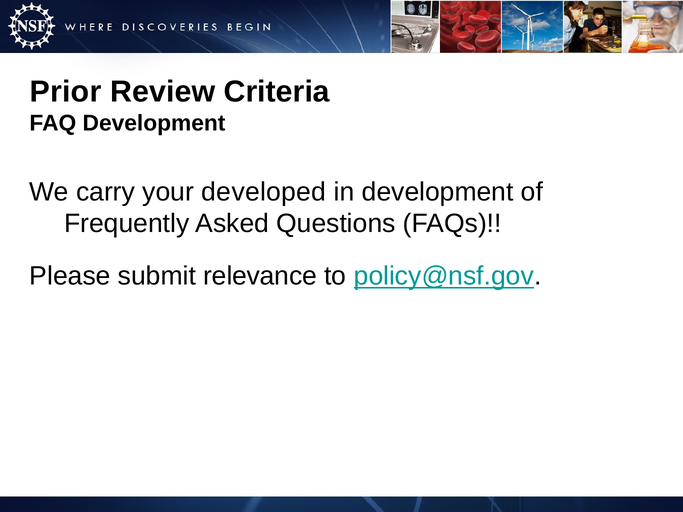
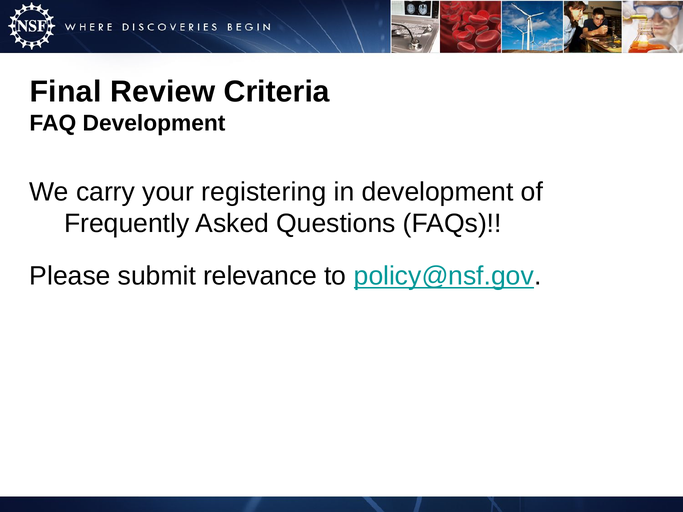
Prior: Prior -> Final (66, 92)
developed: developed -> registering (264, 192)
